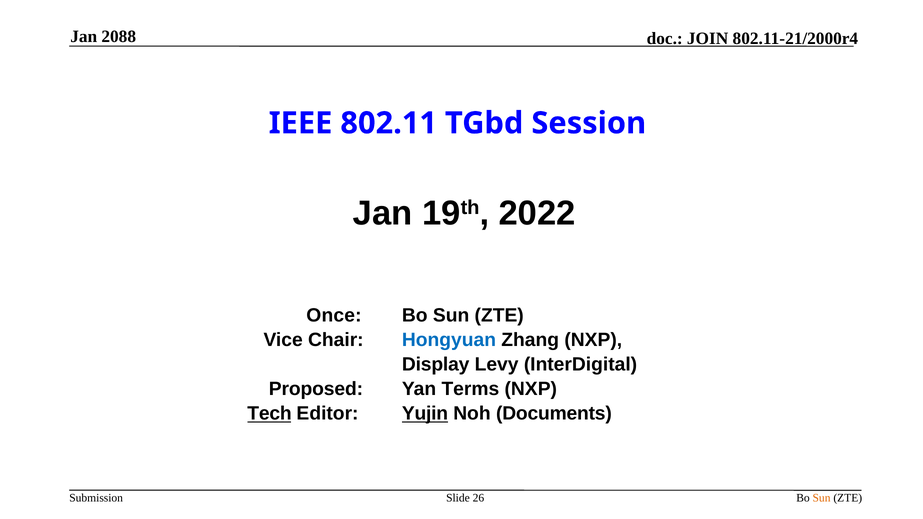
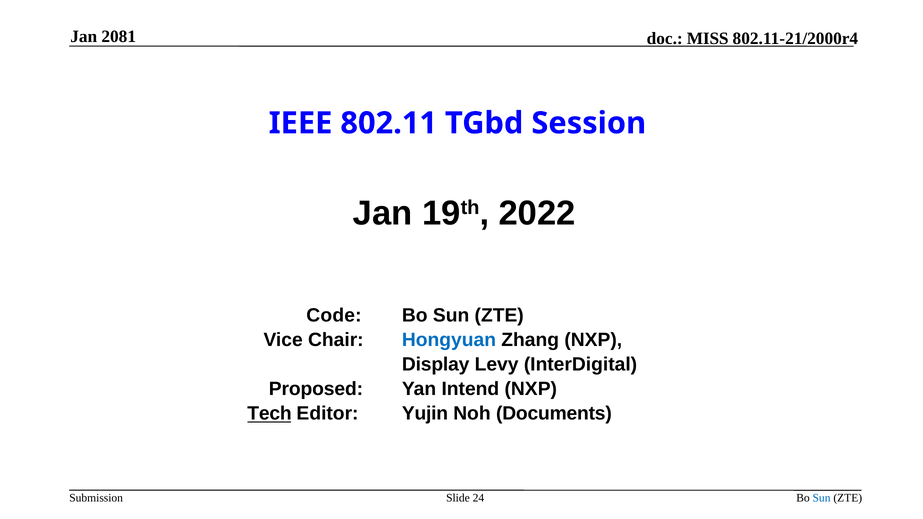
2088: 2088 -> 2081 (119, 37)
JOIN: JOIN -> MISS (708, 38)
Once: Once -> Code (334, 315)
Terms: Terms -> Intend (470, 389)
Yujin underline: present -> none (425, 414)
26: 26 -> 24 (478, 498)
Sun colour: orange -> blue (822, 498)
